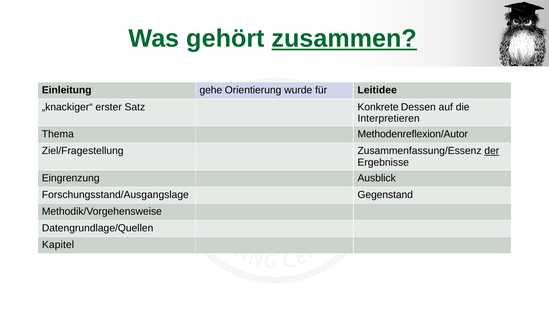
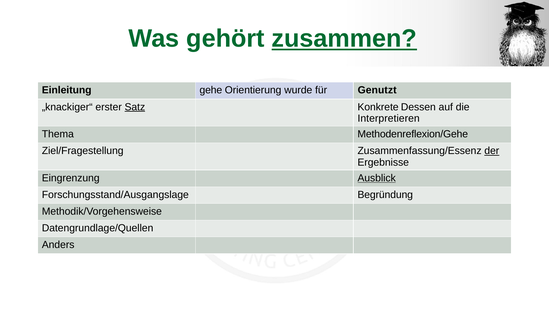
Leitidee: Leitidee -> Genutzt (377, 90)
Satz underline: none -> present (135, 107)
Methodenreflexion/Autor: Methodenreflexion/Autor -> Methodenreflexion/Gehe (413, 134)
Ausblick underline: none -> present (377, 178)
Gegenstand: Gegenstand -> Begründung (385, 195)
Kapitel: Kapitel -> Anders (58, 245)
